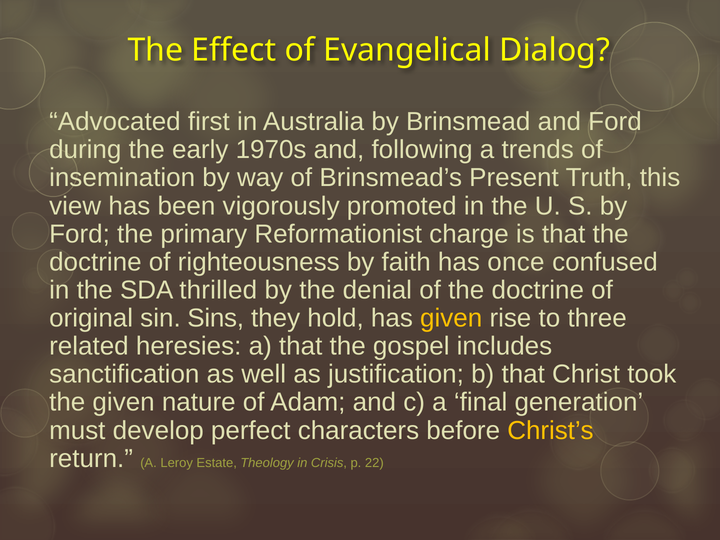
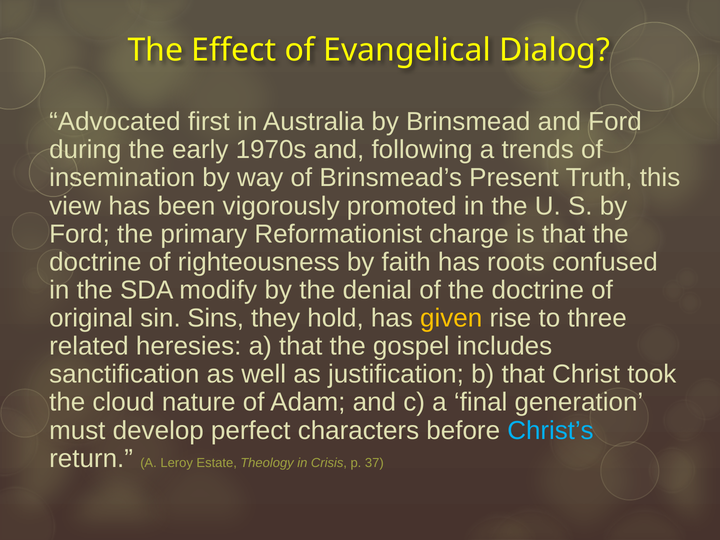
once: once -> roots (516, 262)
thrilled: thrilled -> modify (218, 290)
the given: given -> cloud (124, 402)
Christ’s colour: yellow -> light blue (550, 430)
22: 22 -> 37 (374, 463)
